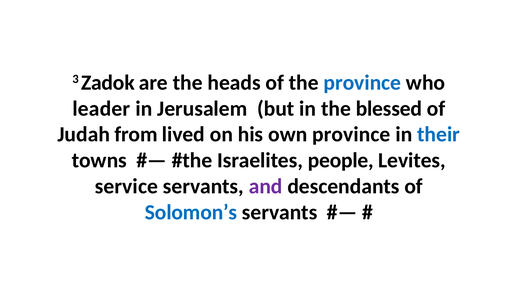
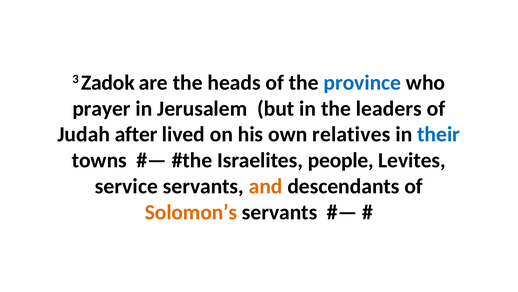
leader: leader -> prayer (101, 108)
blessed: blessed -> leaders (389, 108)
from: from -> after (136, 134)
own province: province -> relatives (351, 134)
and colour: purple -> orange (266, 186)
Solomon’s colour: blue -> orange (191, 212)
